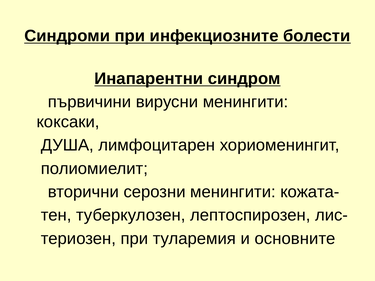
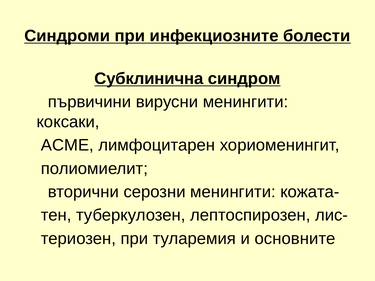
Инапарентни: Инапарентни -> Субклинична (149, 79)
ДУША: ДУША -> ACME (67, 145)
